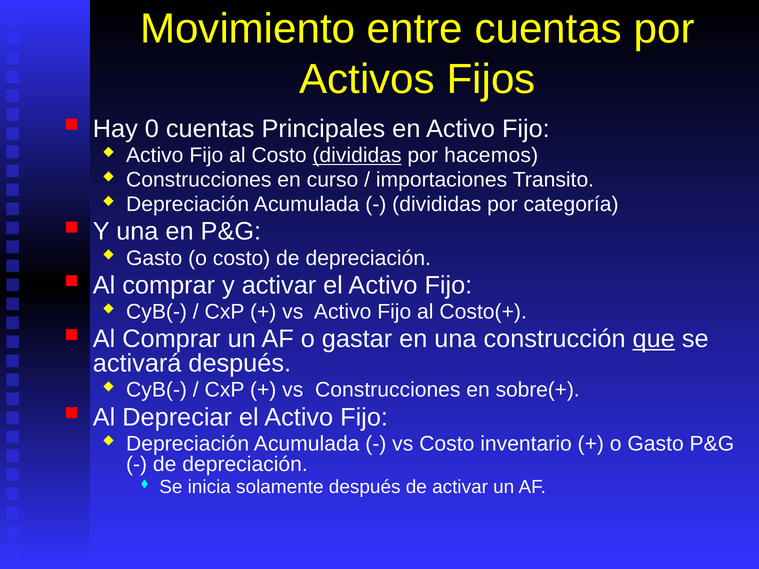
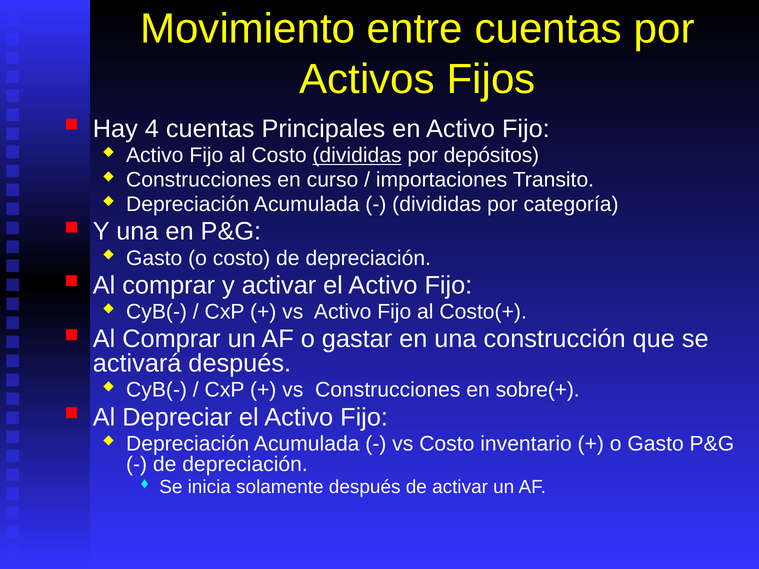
0: 0 -> 4 (152, 129)
hacemos: hacemos -> depósitos (491, 156)
que underline: present -> none (654, 339)
